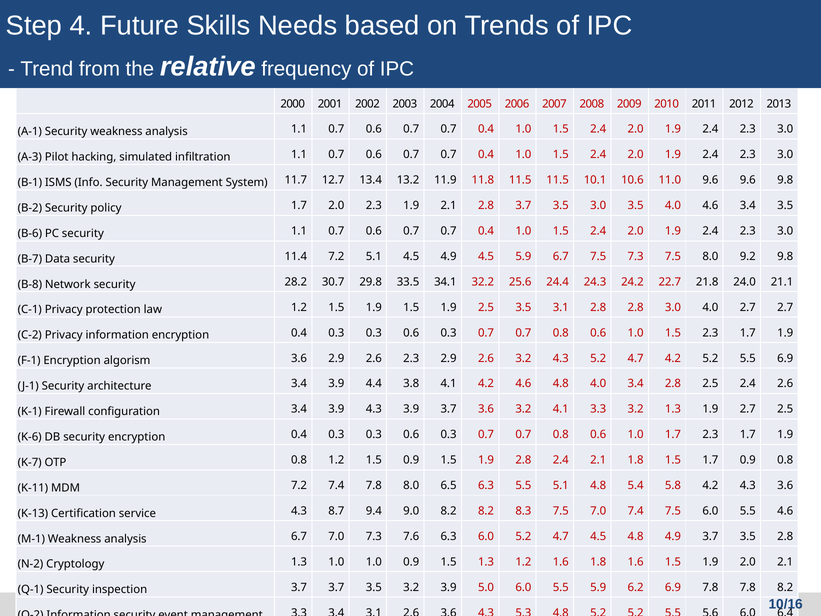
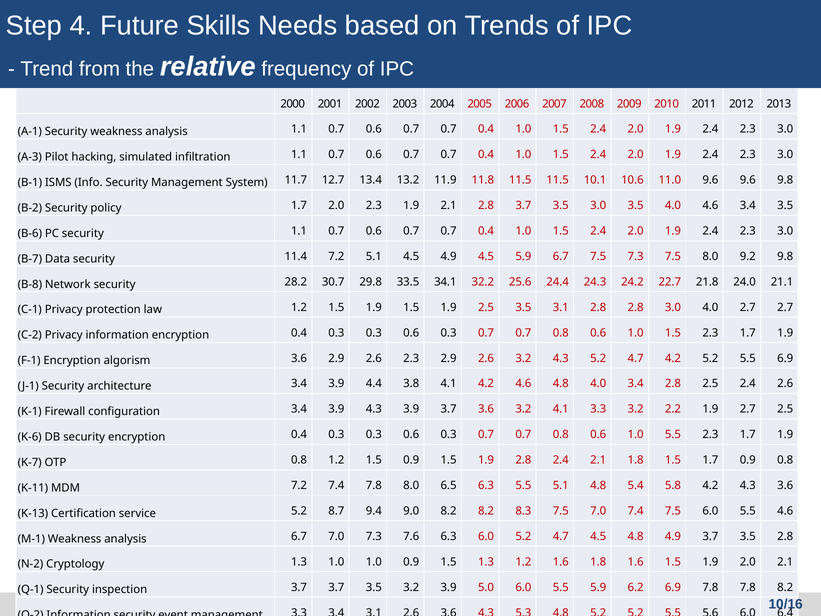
3.2 1.3: 1.3 -> 2.2 (673, 409)
1.0 1.7: 1.7 -> 5.5 (673, 434)
service 4.3: 4.3 -> 5.2 (299, 511)
